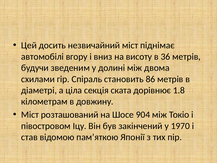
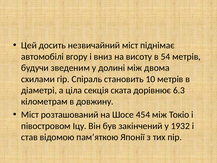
36: 36 -> 54 (165, 57)
86: 86 -> 10 (150, 79)
1.8: 1.8 -> 6.3 (179, 90)
904: 904 -> 454 (143, 115)
1970: 1970 -> 1932 (180, 126)
